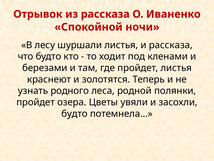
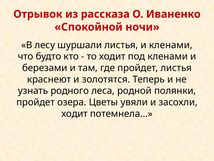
и рассказа: рассказа -> кленами (171, 45)
будто: будто -> ходит (75, 113)
